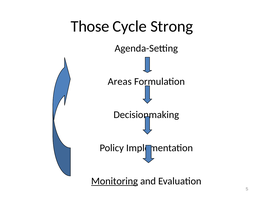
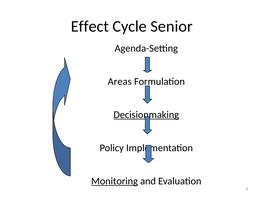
Those: Those -> Effect (90, 26)
Strong: Strong -> Senior (172, 26)
Decisionmaking underline: none -> present (146, 115)
